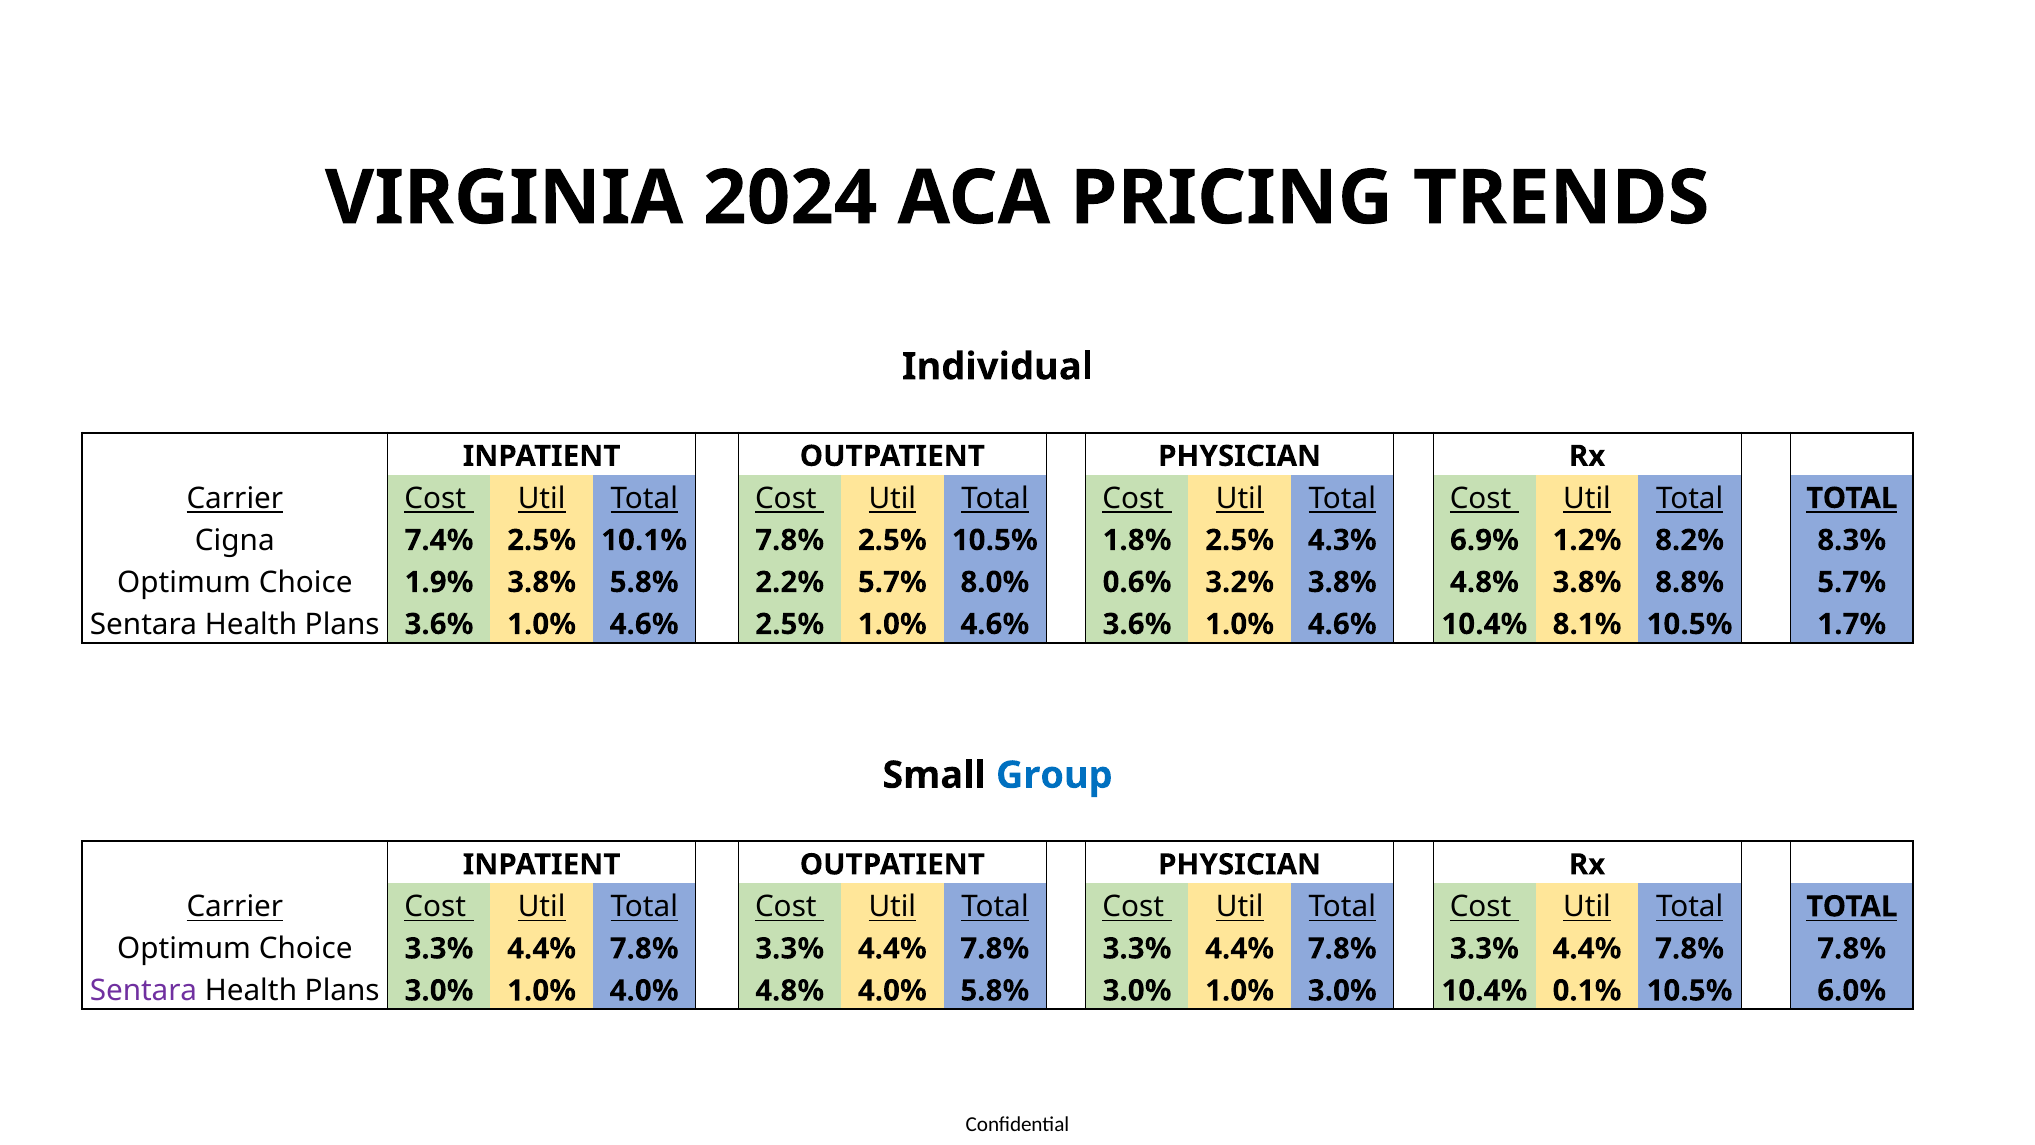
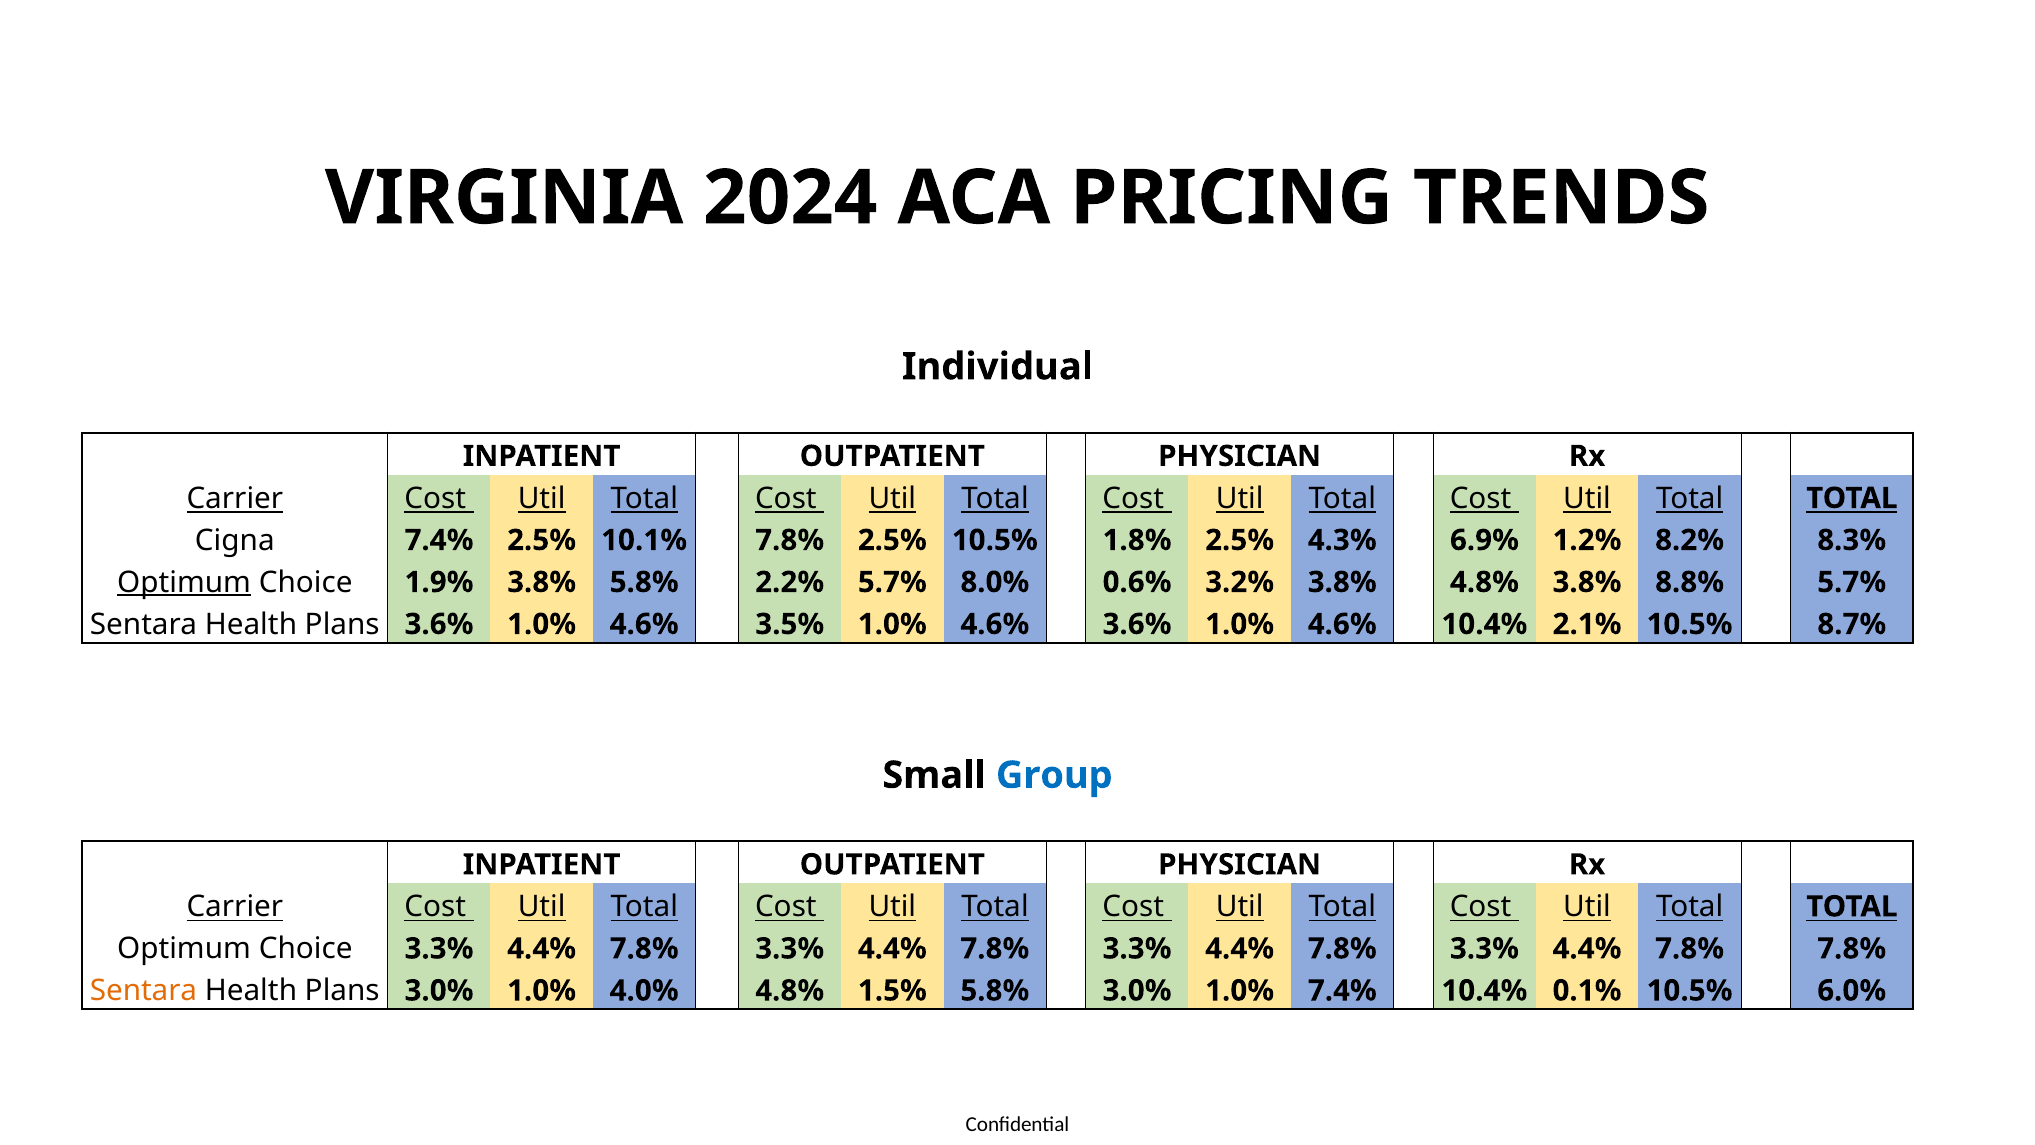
Optimum underline: none -> present (184, 582)
4.6% 2.5%: 2.5% -> 3.5% (790, 624)
8.1%: 8.1% -> 2.1% (1587, 624)
1.7%: 1.7% -> 8.7% (1852, 624)
Sentara colour: purple -> orange (144, 990)
4.8% 4.0%: 4.0% -> 1.5% (892, 990)
1.0% 3.0%: 3.0% -> 7.4% (1342, 990)
